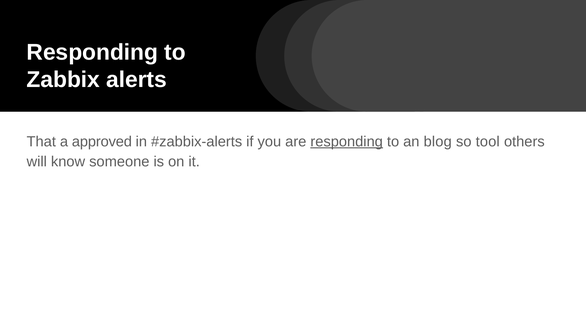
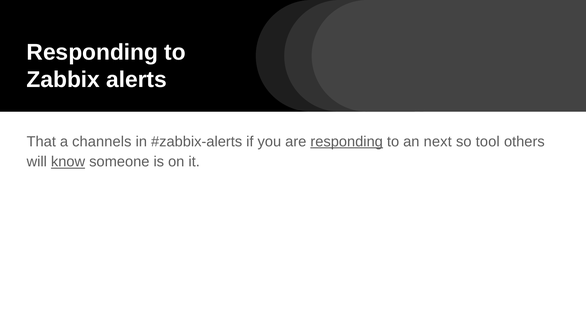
approved: approved -> channels (102, 141)
blog: blog -> next (438, 141)
know underline: none -> present (68, 162)
